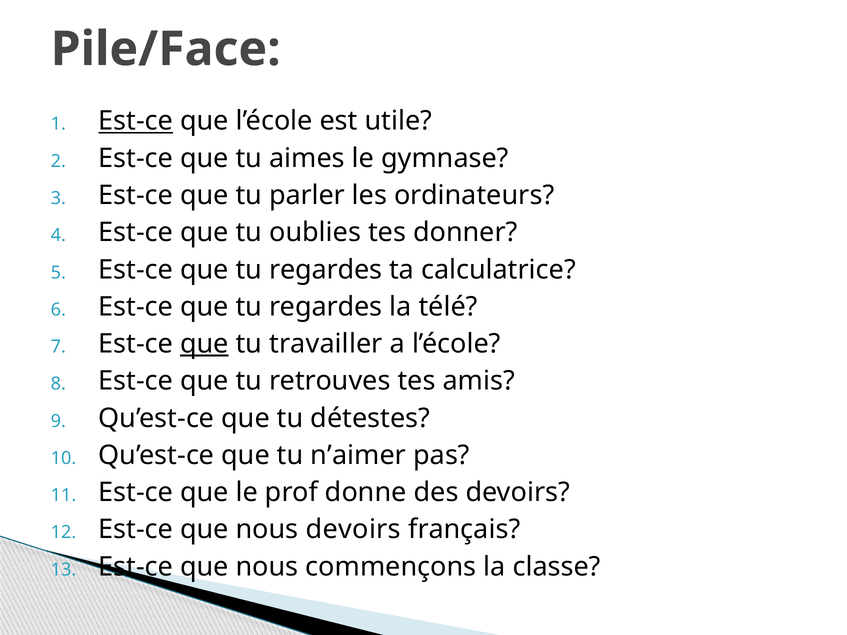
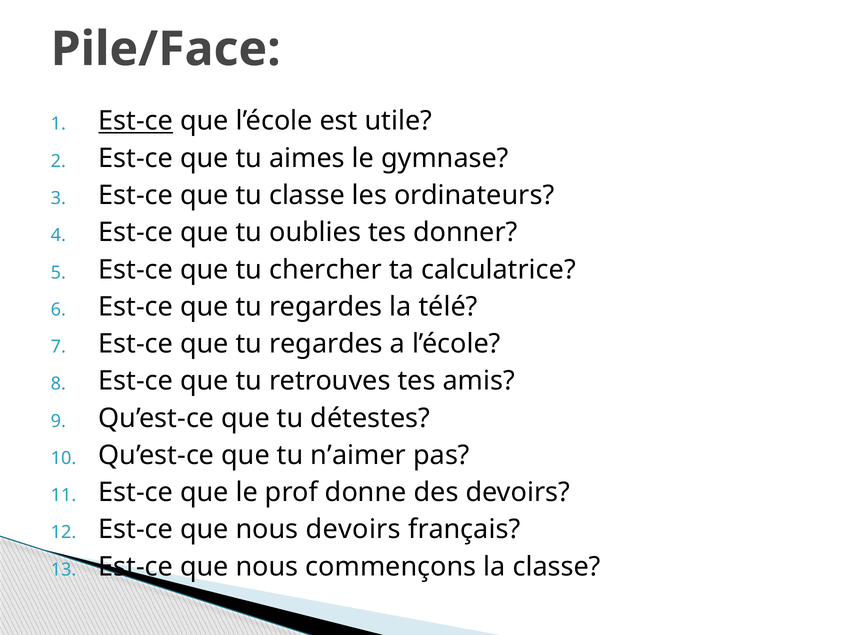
tu parler: parler -> classe (307, 195)
regardes: regardes -> chercher (326, 270)
que underline: present -> none (204, 344)
travailler: travailler -> regardes (326, 344)
